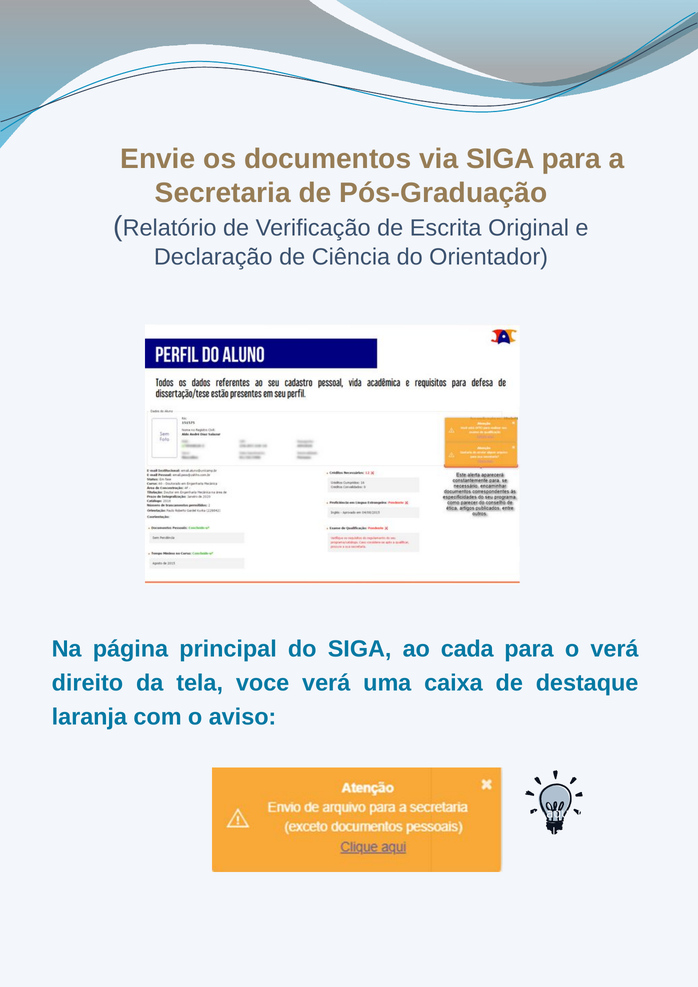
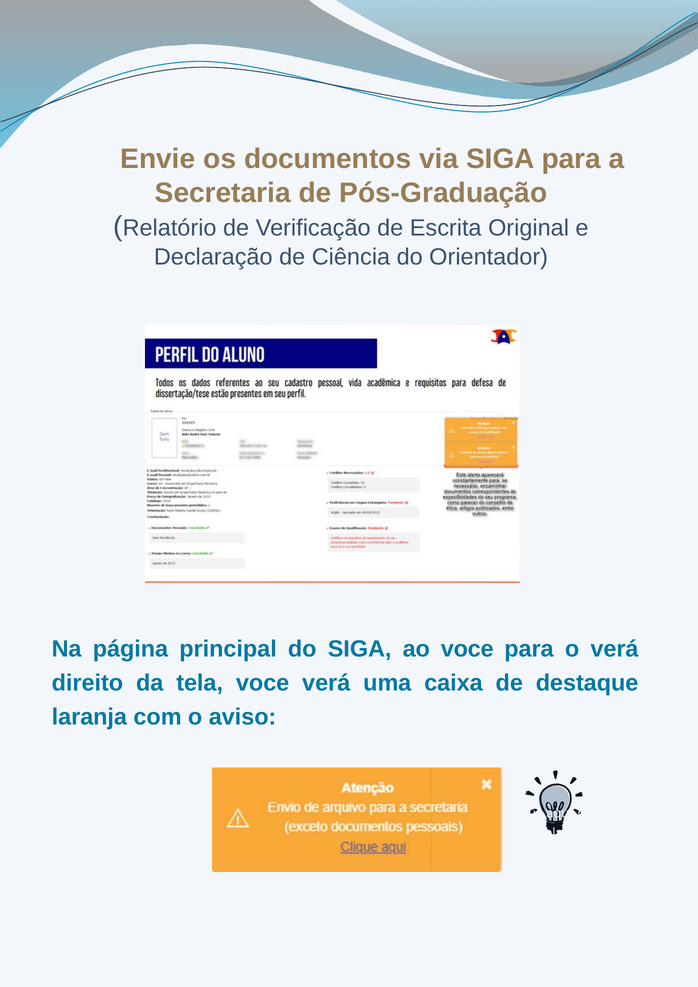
ao cada: cada -> voce (467, 649)
